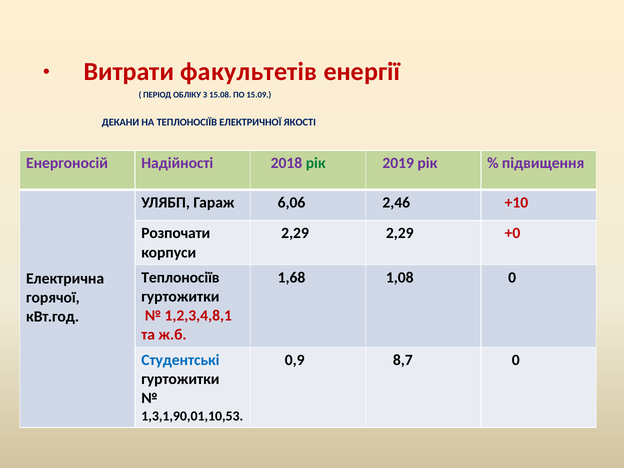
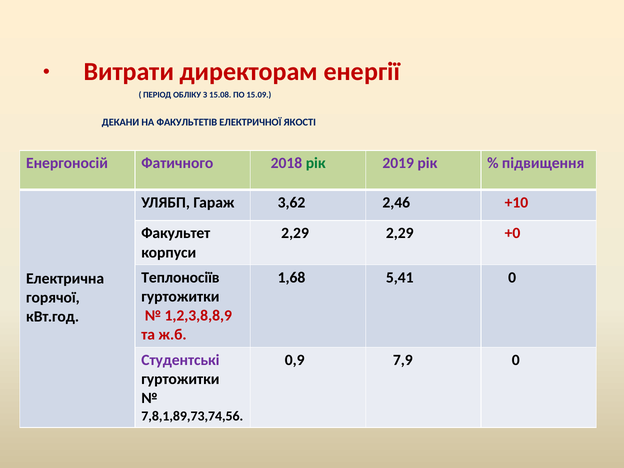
факультетів: факультетів -> директорам (249, 71)
НА ТЕПЛОНОСІЇВ: ТЕПЛОНОСІЇВ -> ФАКУЛЬТЕТІВ (187, 123)
Надійності: Надійності -> Фатичного (177, 163)
6,06: 6,06 -> 3,62 (292, 203)
Розпочати: Розпочати -> Факультет (176, 233)
1,08: 1,08 -> 5,41 (400, 278)
1,2,3,4,8,1: 1,2,3,4,8,1 -> 1,2,3,8,8,9 (198, 316)
Студентські colour: blue -> purple (180, 360)
8,7: 8,7 -> 7,9 (403, 360)
1,3,1,90,01,10,53: 1,3,1,90,01,10,53 -> 7,8,1,89,73,74,56 (192, 416)
